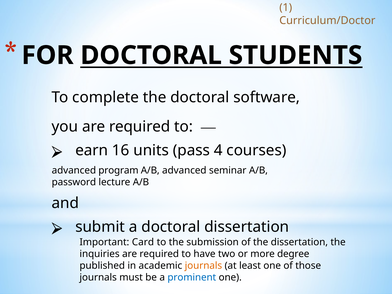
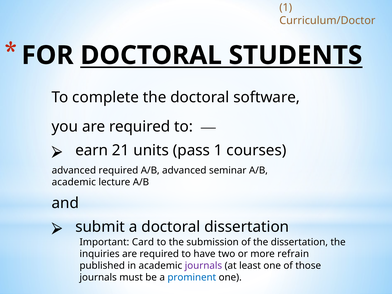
16: 16 -> 21 (121, 150)
pass 4: 4 -> 1 (218, 150)
advanced program: program -> required (118, 170)
password: password -> academic (74, 182)
degree: degree -> refrain (293, 254)
journals colour: orange -> purple (203, 266)
